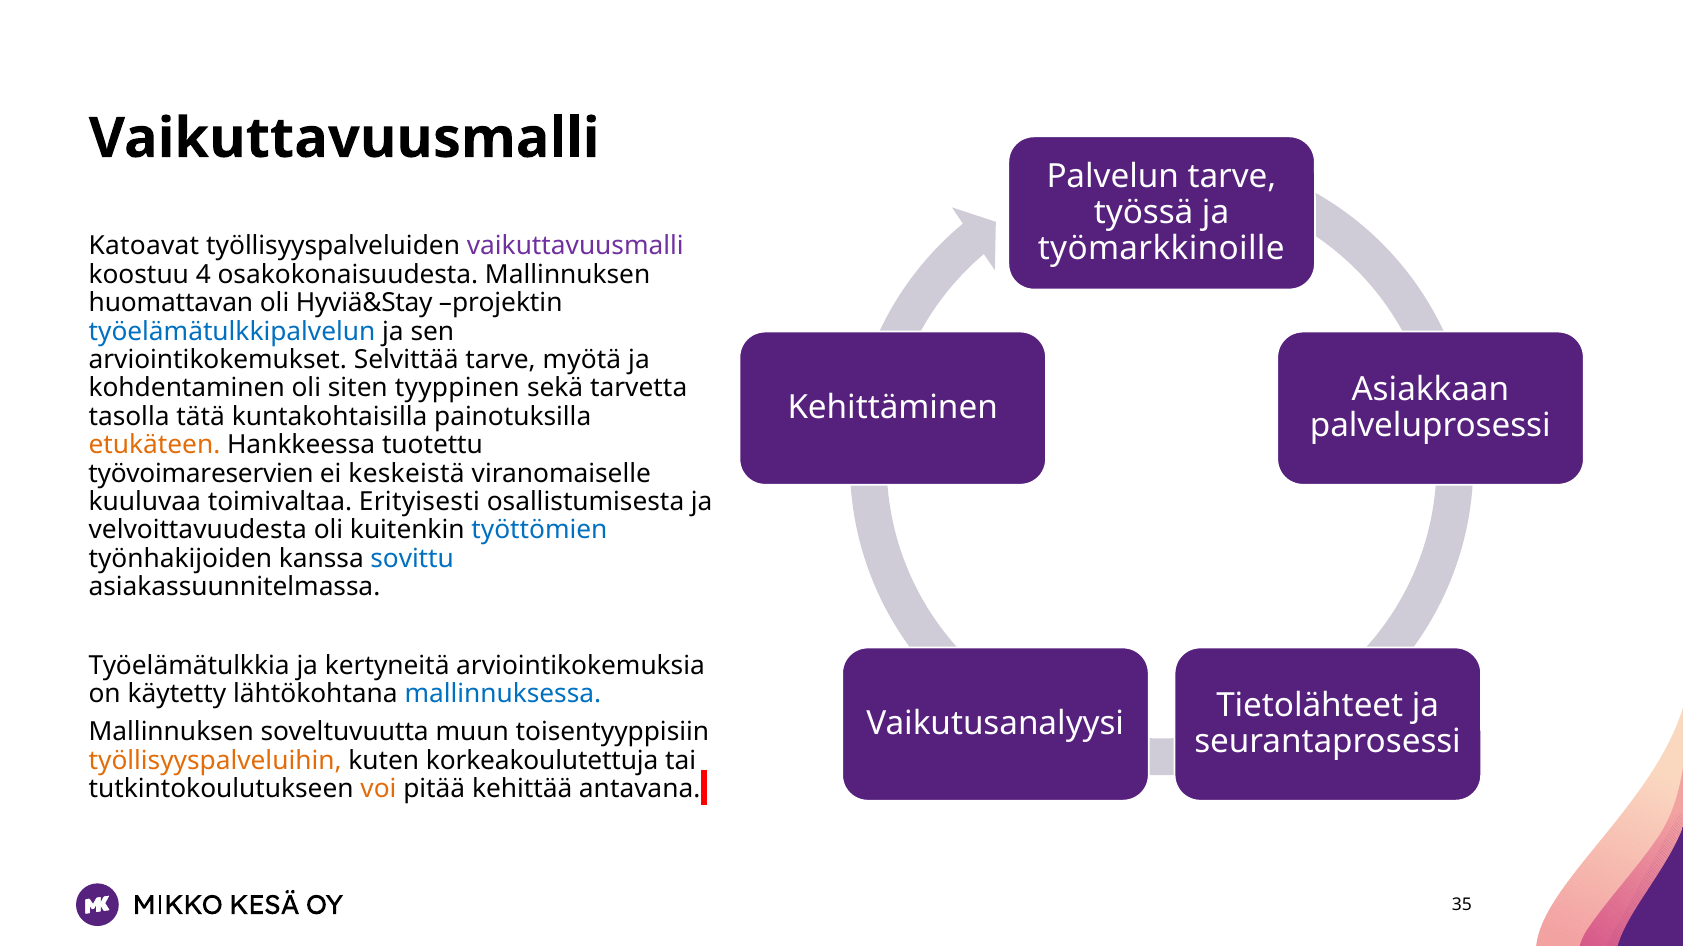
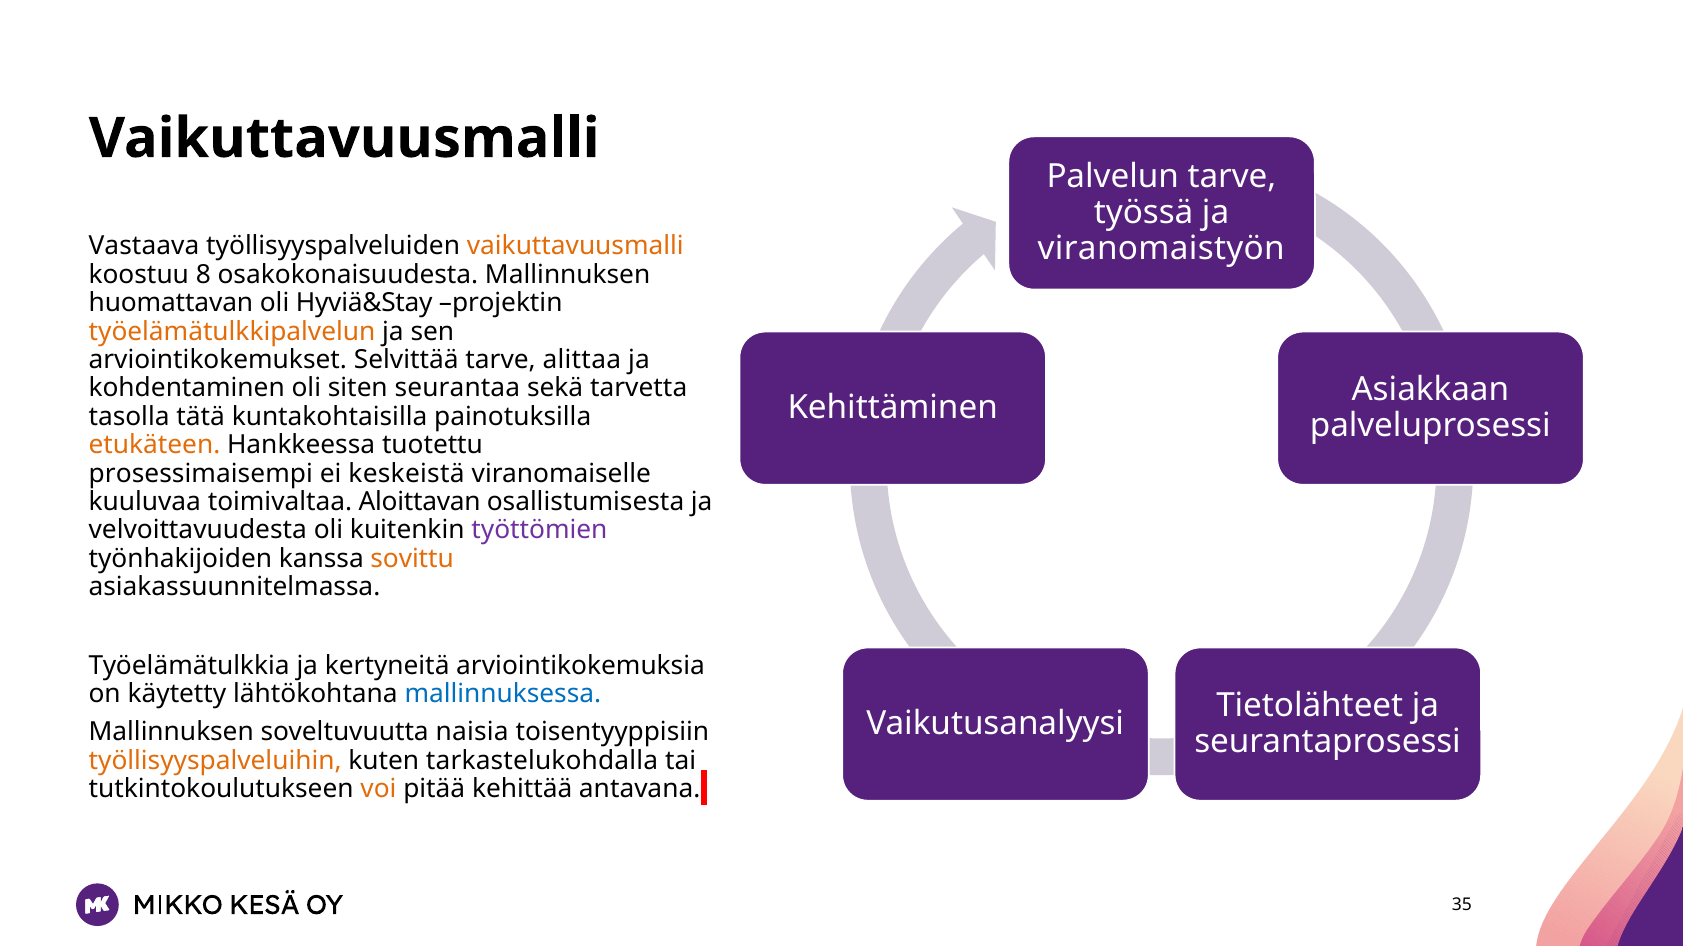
Katoavat: Katoavat -> Vastaava (144, 246)
vaikuttavuusmalli colour: purple -> orange (575, 246)
työmarkkinoille: työmarkkinoille -> viranomaistyön (1161, 249)
4: 4 -> 8 (203, 275)
työelämätulkkipalvelun colour: blue -> orange (232, 332)
myötä: myötä -> alittaa (582, 360)
tyyppinen: tyyppinen -> seurantaa (457, 388)
työvoimareservien: työvoimareservien -> prosessimaisempi (201, 474)
Erityisesti: Erityisesti -> Aloittavan (420, 502)
työttömien colour: blue -> purple (539, 531)
sovittu colour: blue -> orange (412, 559)
muun: muun -> naisia (472, 733)
korkeakoulutettuja: korkeakoulutettuja -> tarkastelukohdalla (542, 761)
